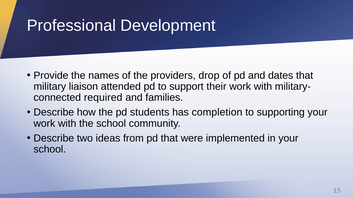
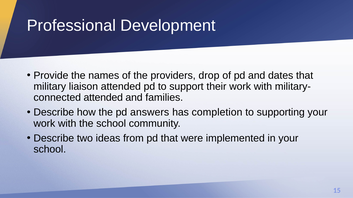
required: required -> attended (103, 98)
students: students -> answers (150, 113)
